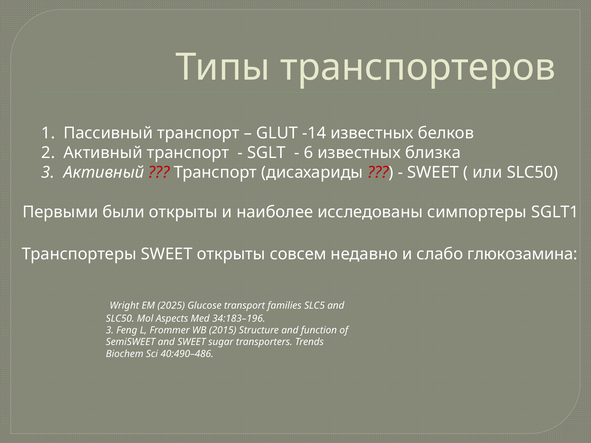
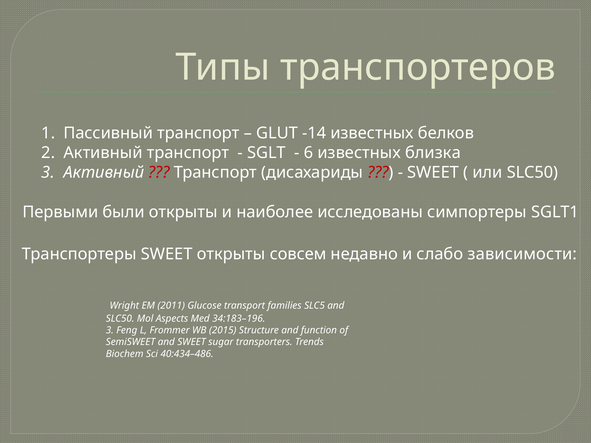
глюкозамина: глюкозамина -> зависимости (522, 254)
2025: 2025 -> 2011 (171, 306)
40:490–486: 40:490–486 -> 40:434–486 (187, 354)
